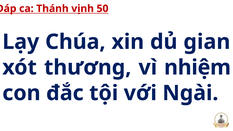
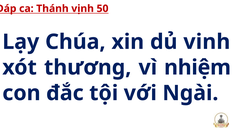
gian: gian -> vinh (207, 42)
